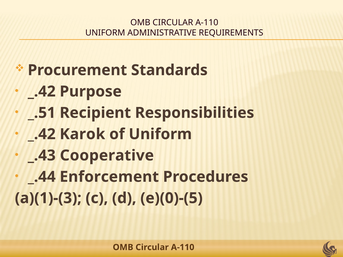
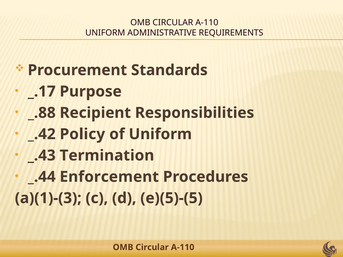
_.42: _.42 -> _.17 (42, 92)
_.51: _.51 -> _.88 (42, 113)
Karok: Karok -> Policy (82, 134)
Cooperative: Cooperative -> Termination (107, 156)
e)(0)-(5: e)(0)-(5 -> e)(5)-(5 (172, 198)
